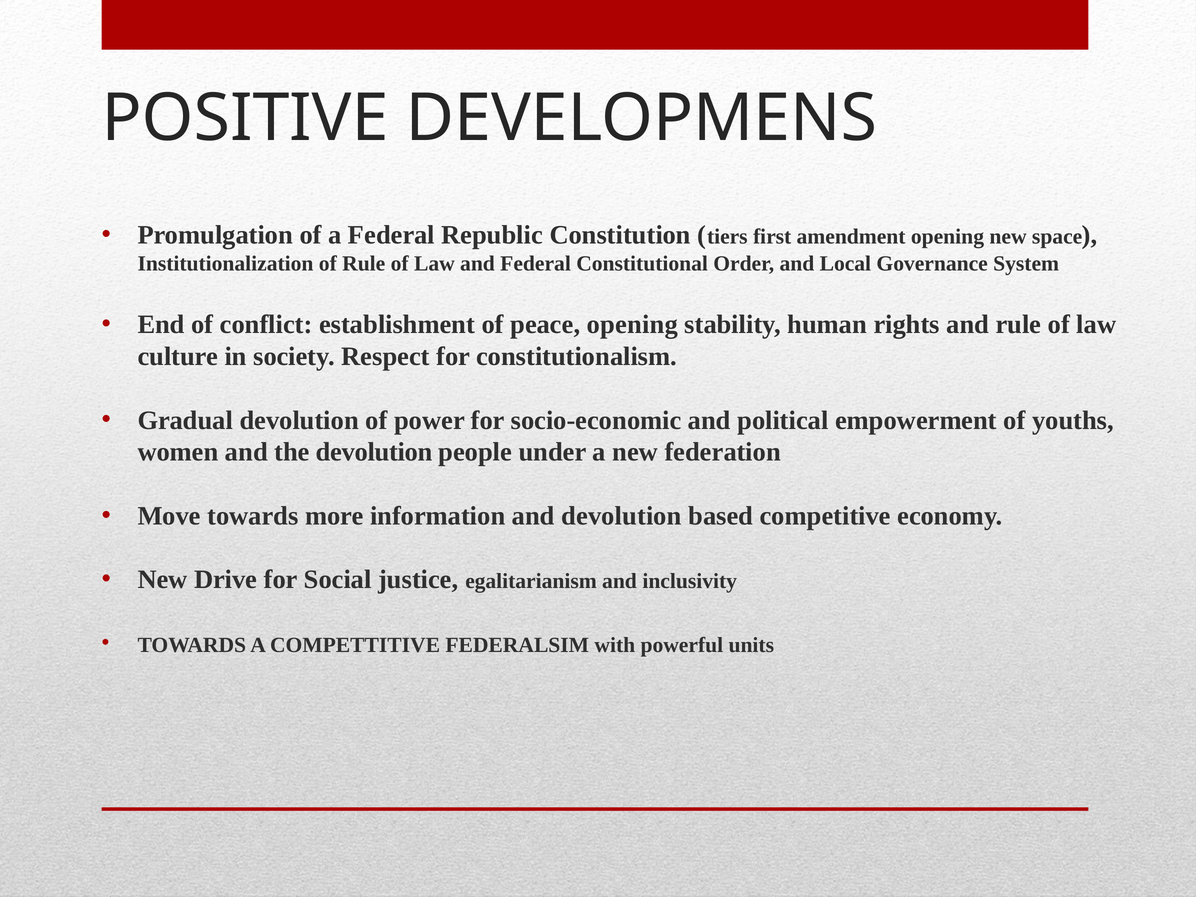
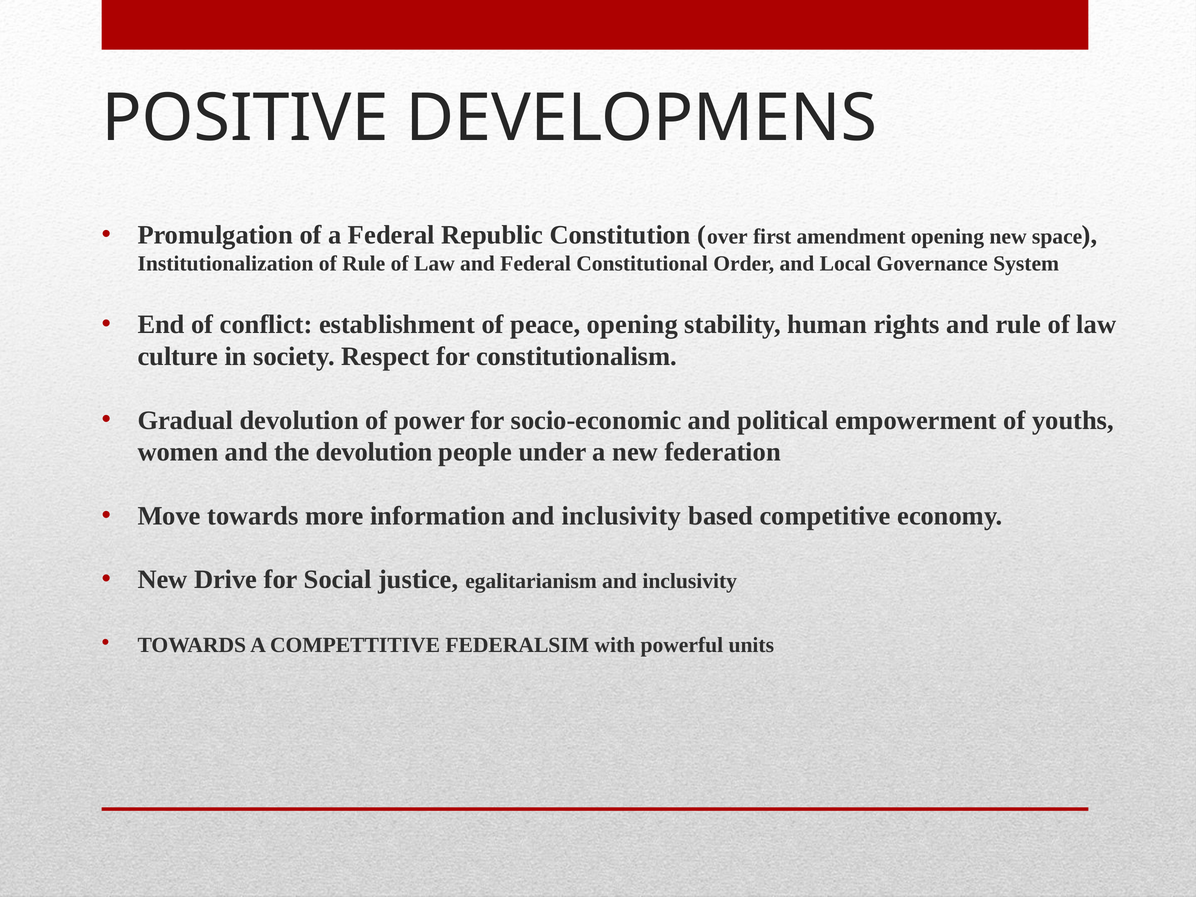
tiers: tiers -> over (727, 237)
information and devolution: devolution -> inclusivity (621, 516)
